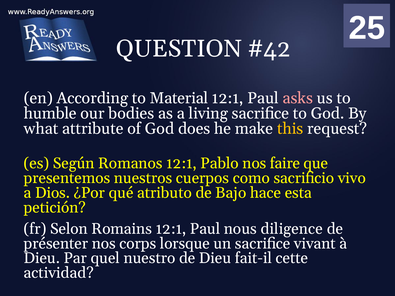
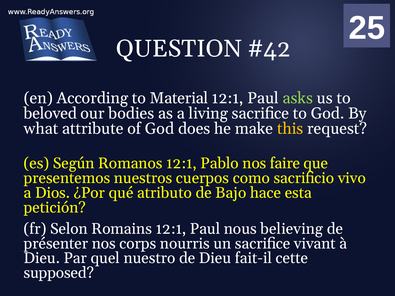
asks colour: pink -> light green (298, 98)
humble: humble -> beloved (50, 113)
diligence: diligence -> believing (292, 229)
lorsque: lorsque -> nourris (185, 244)
actividad: actividad -> supposed (59, 273)
